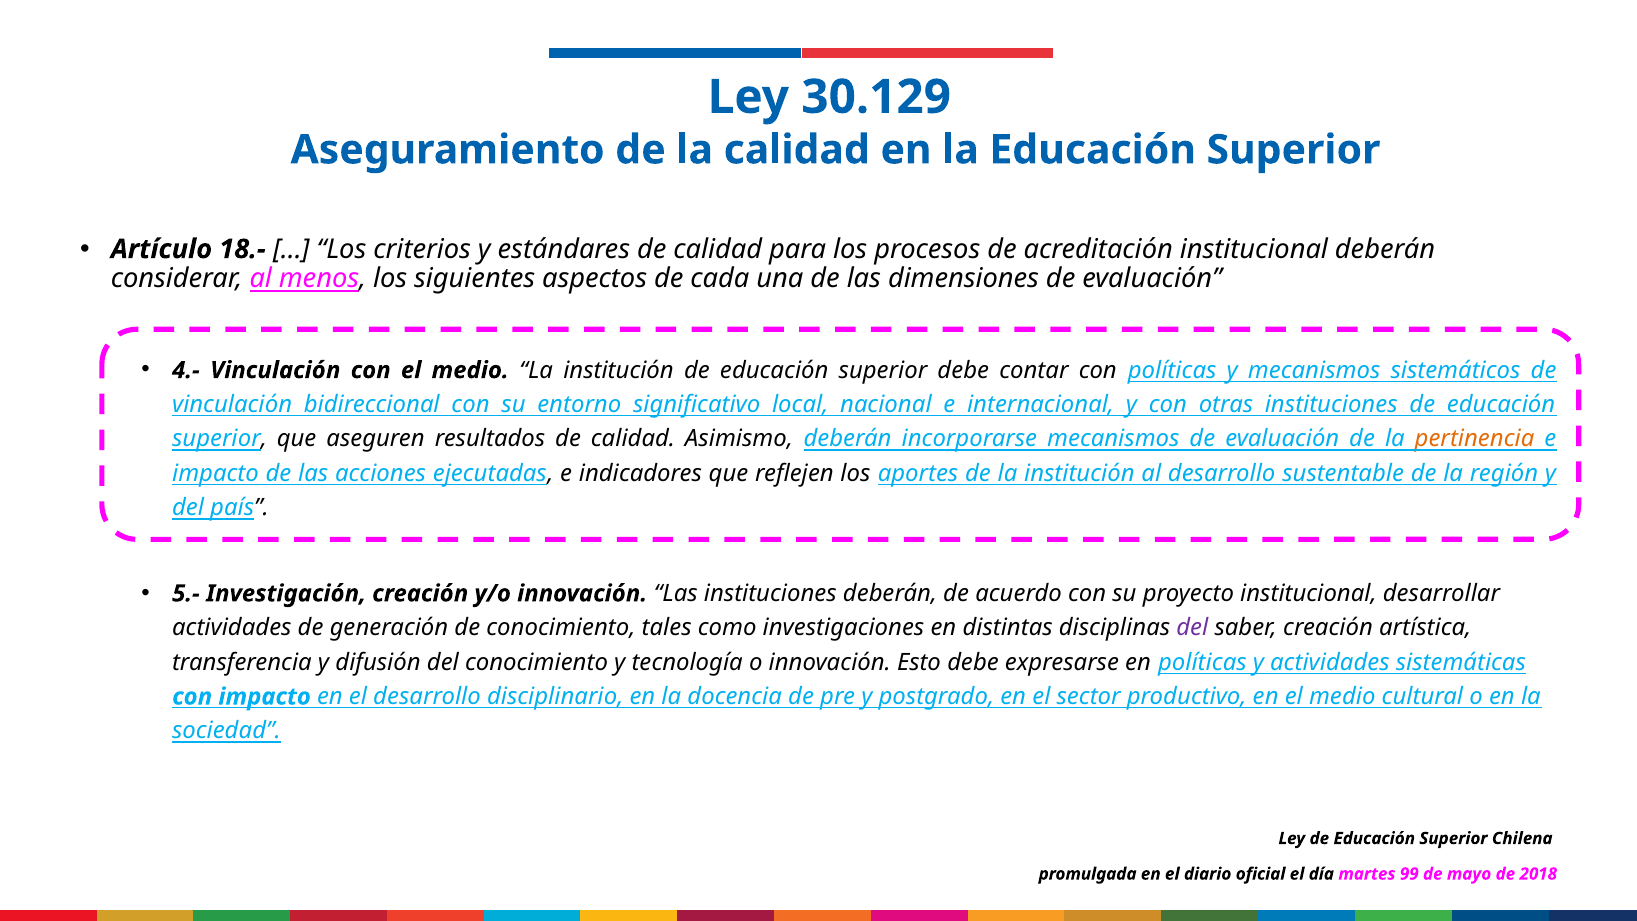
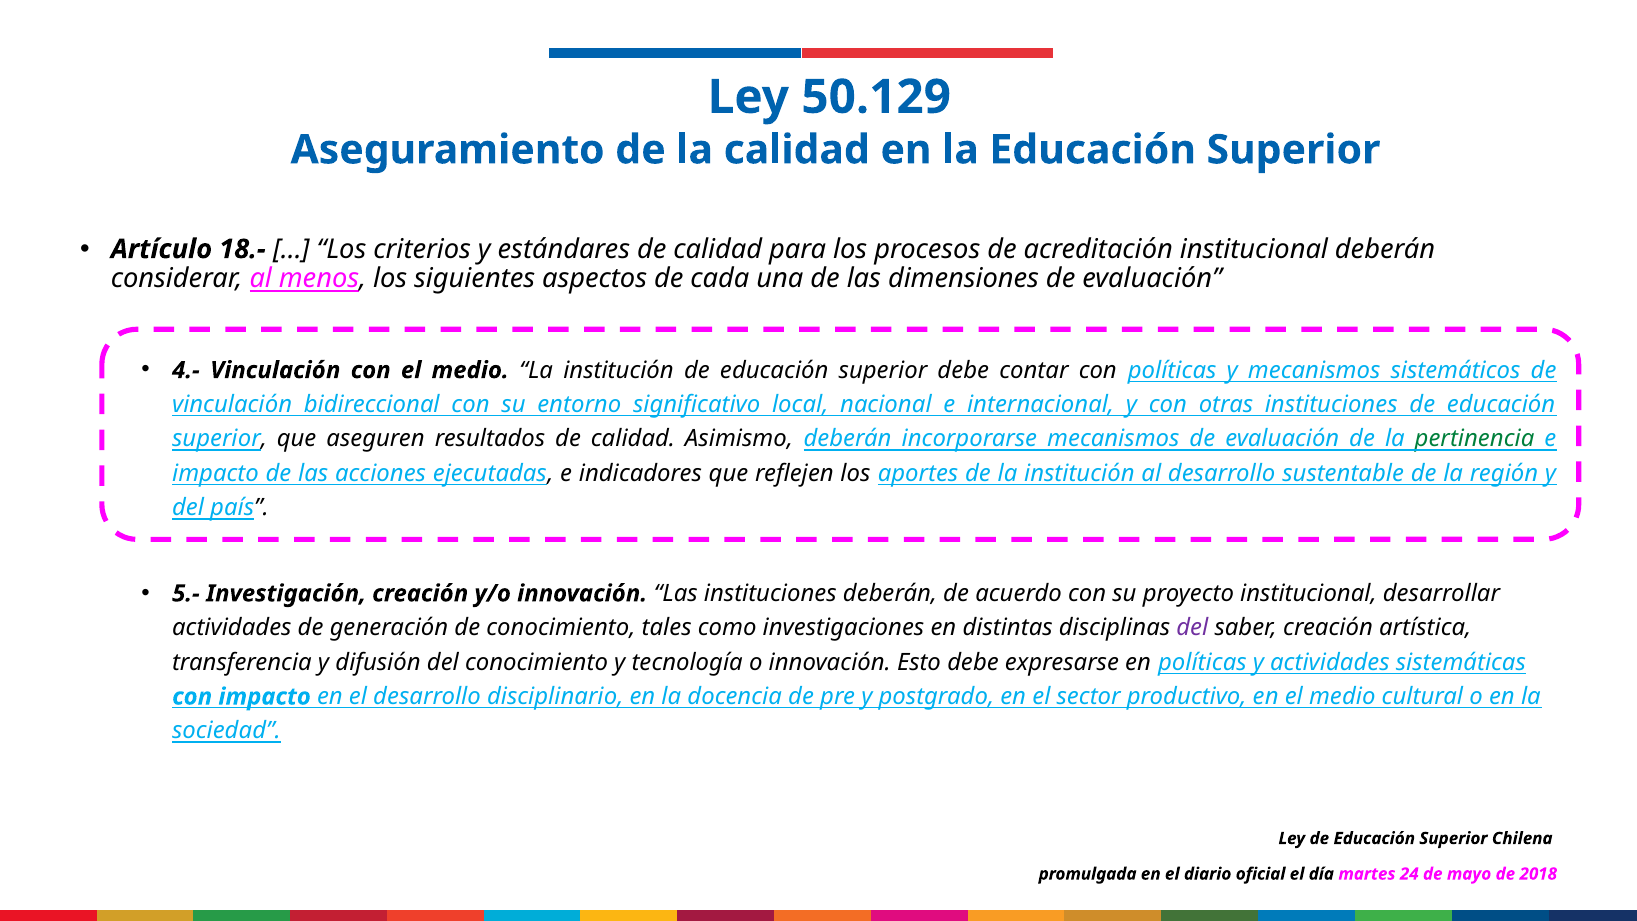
30.129: 30.129 -> 50.129 (876, 97)
pertinencia colour: orange -> green (1475, 439)
99: 99 -> 24 (1409, 874)
